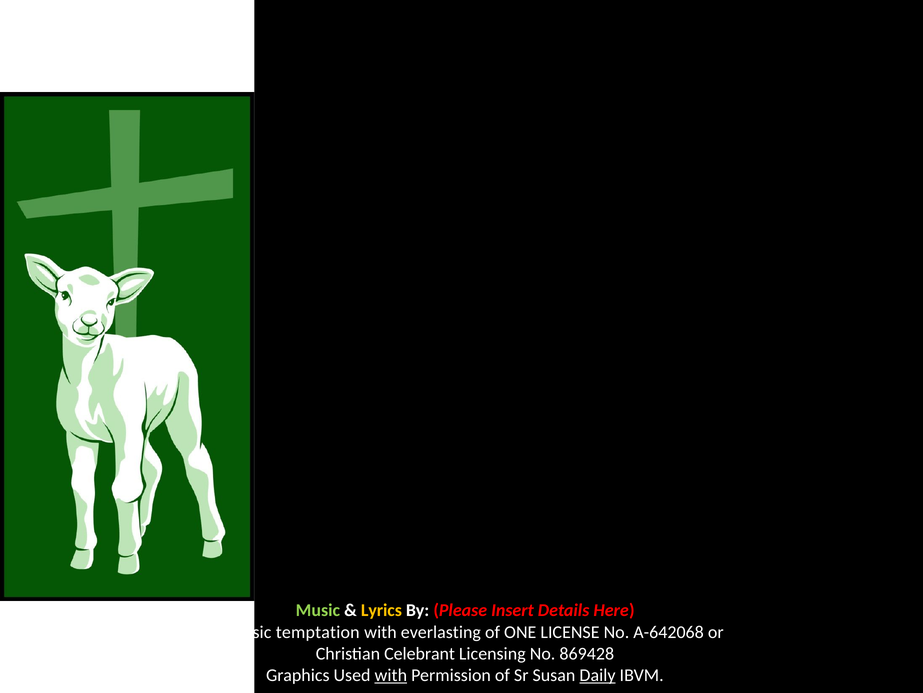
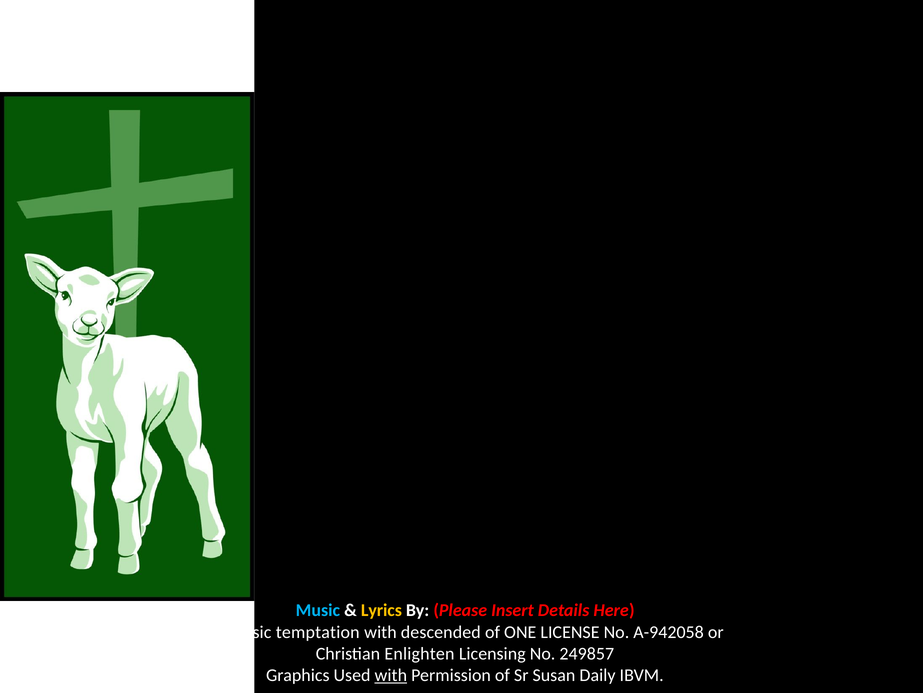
Music colour: light green -> light blue (318, 610)
everlasting: everlasting -> descended (441, 631)
A-642068: A-642068 -> A-942058 (669, 631)
Celebrant: Celebrant -> Enlighten (419, 653)
869428: 869428 -> 249857 (587, 653)
Daily underline: present -> none (597, 675)
